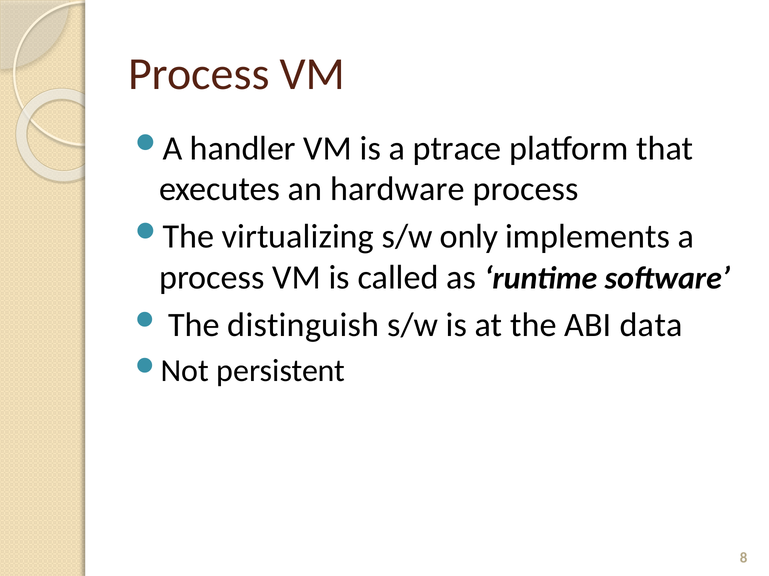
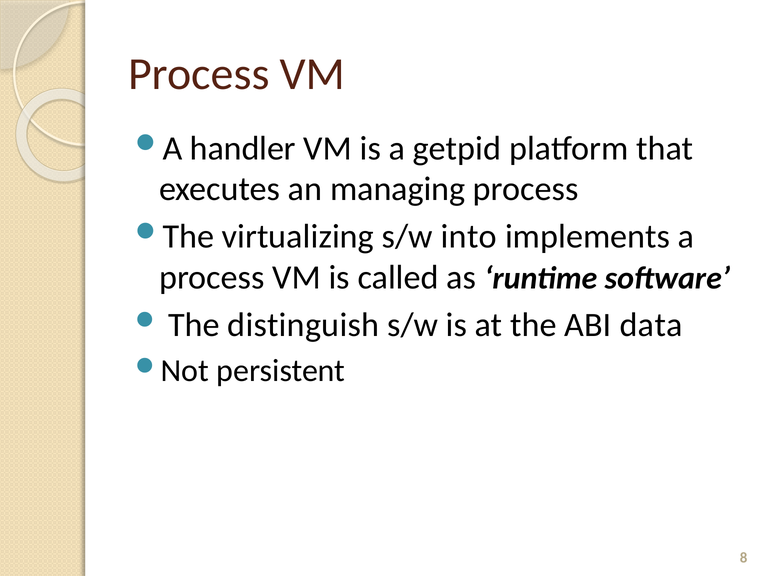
ptrace: ptrace -> getpid (457, 148)
hardware: hardware -> managing (398, 189)
only: only -> into (469, 237)
